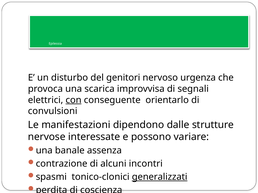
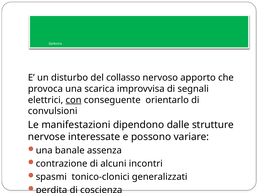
genitori: genitori -> collasso (123, 78)
urgenza: urgenza -> apporto (198, 78)
generalizzati underline: present -> none (160, 177)
